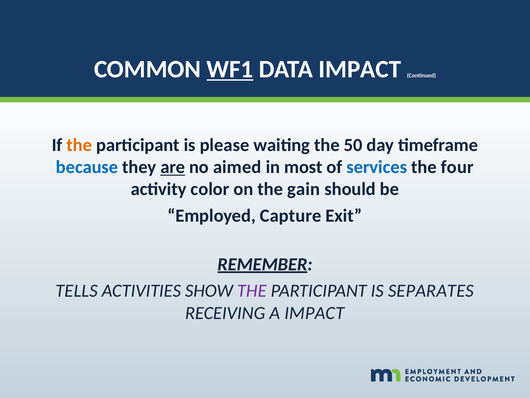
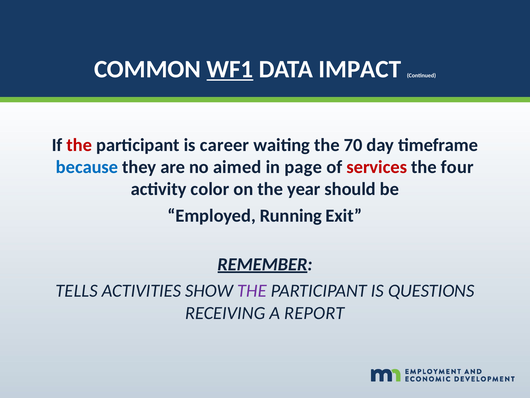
the colour: orange -> red (79, 145)
please: please -> career (225, 145)
50: 50 -> 70 (353, 145)
are underline: present -> none (173, 167)
most: most -> page (303, 167)
services colour: blue -> red (377, 167)
gain: gain -> year (304, 189)
Capture: Capture -> Running (291, 215)
SEPARATES: SEPARATES -> QUESTIONS (431, 290)
A IMPACT: IMPACT -> REPORT (314, 313)
